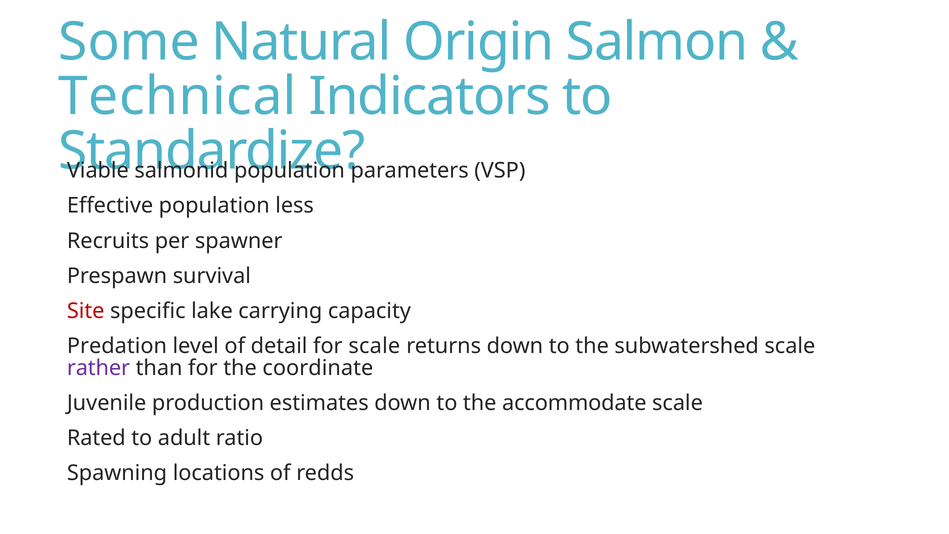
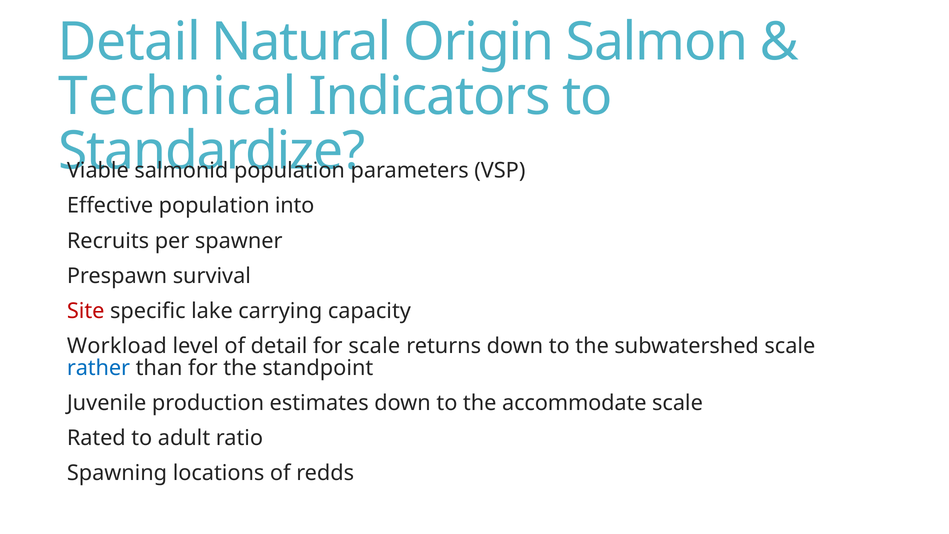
Some: Some -> Detail (129, 42)
less: less -> into (295, 206)
Predation: Predation -> Workload (117, 346)
rather colour: purple -> blue (98, 368)
coordinate: coordinate -> standpoint (318, 368)
